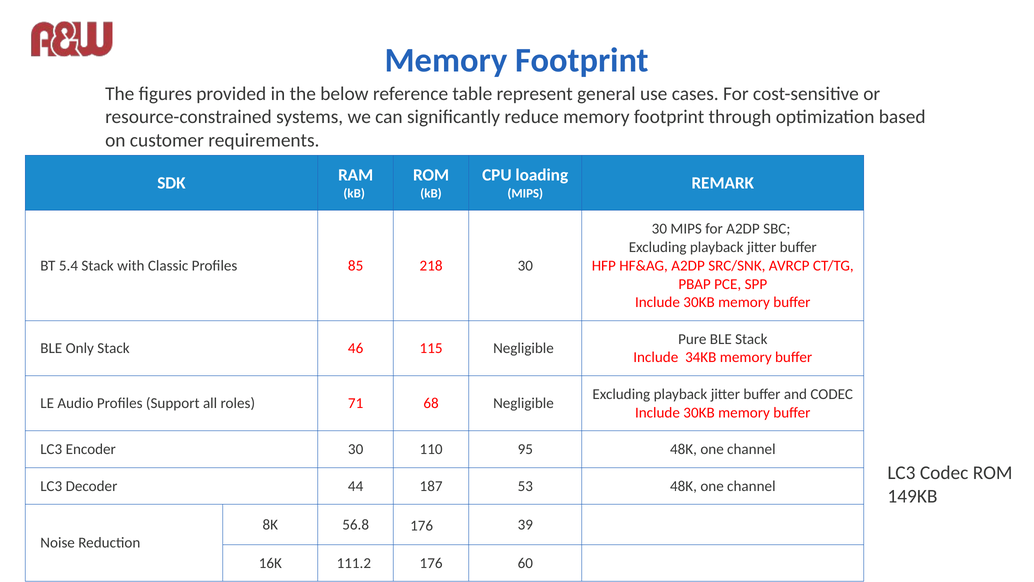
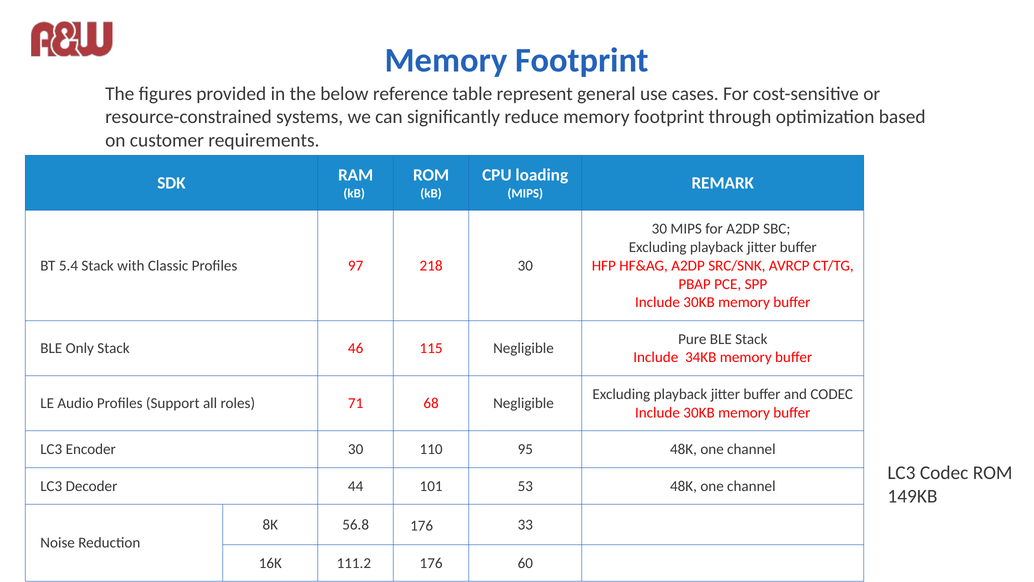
85: 85 -> 97 (356, 266)
187: 187 -> 101 (431, 486)
39: 39 -> 33 (525, 524)
